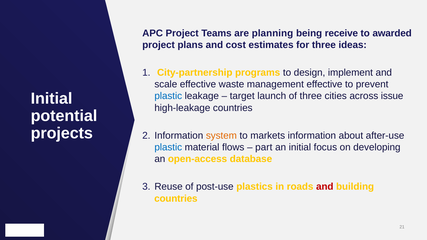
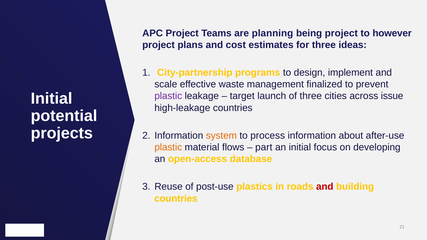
being receive: receive -> project (341, 33)
awarded: awarded -> however (392, 33)
management effective: effective -> finalized (324, 84)
plastic colour: blue -> purple (168, 96)
markets: markets -> process (268, 136)
plastic colour: blue -> orange (168, 147)
